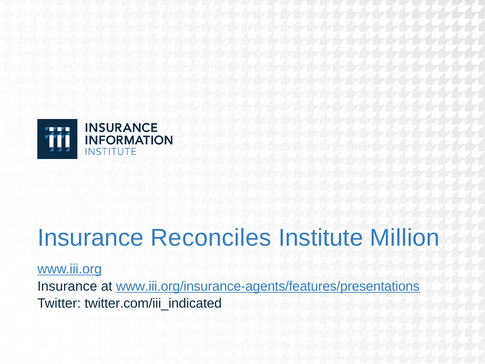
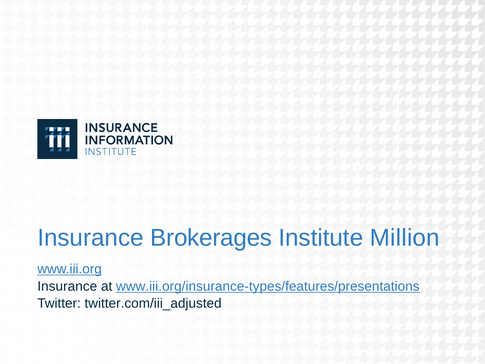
Reconciles: Reconciles -> Brokerages (211, 238)
www.iii.org/insurance-agents/features/presentations: www.iii.org/insurance-agents/features/presentations -> www.iii.org/insurance-types/features/presentations (268, 286)
twitter.com/iii_indicated: twitter.com/iii_indicated -> twitter.com/iii_adjusted (153, 303)
